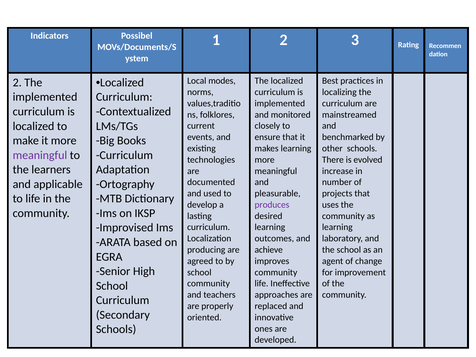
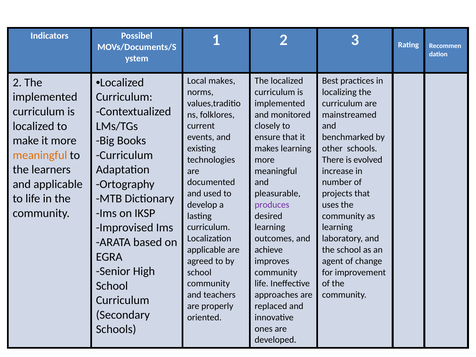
Local modes: modes -> makes (222, 81)
meaningful colour: purple -> orange (40, 155)
producing: producing -> applicable (206, 250)
